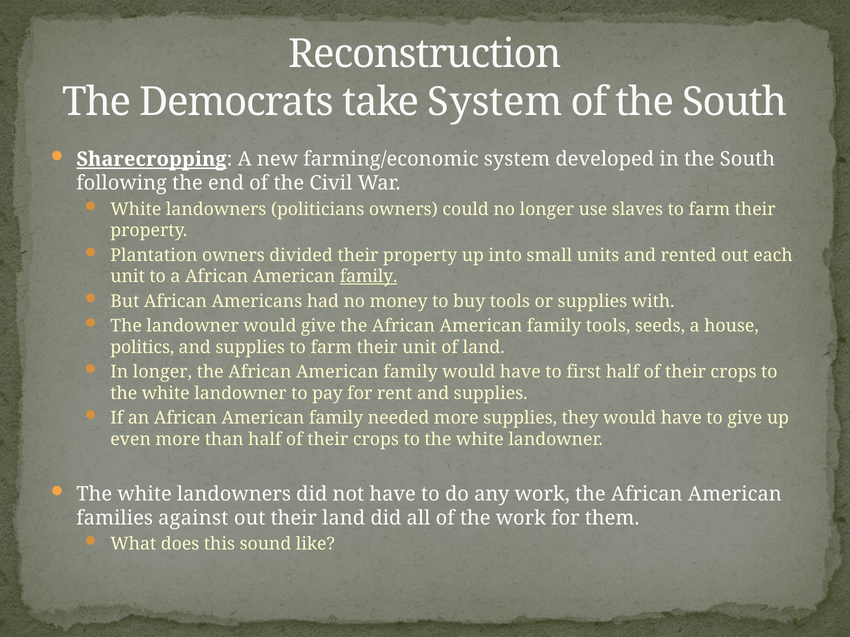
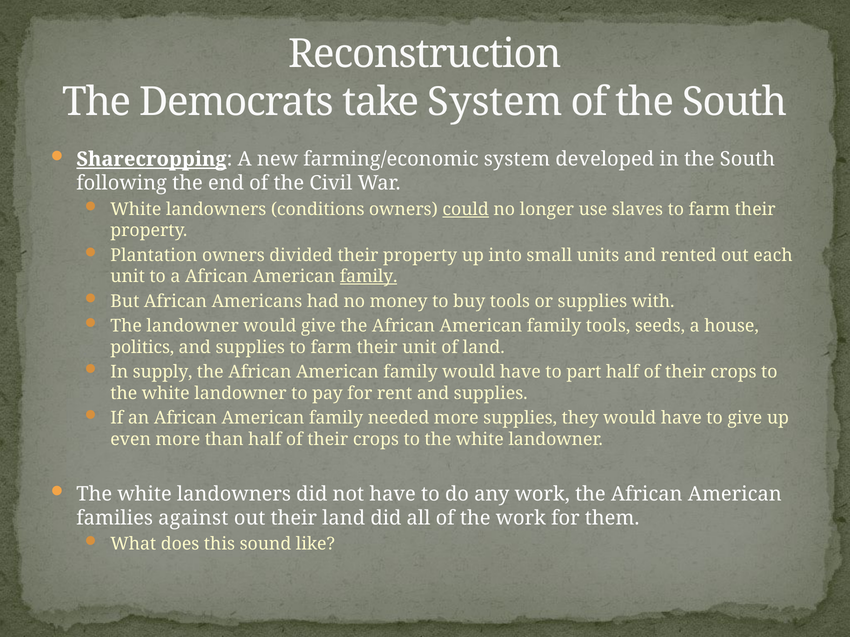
politicians: politicians -> conditions (318, 209)
could underline: none -> present (466, 209)
In longer: longer -> supply (163, 372)
first: first -> part (584, 372)
